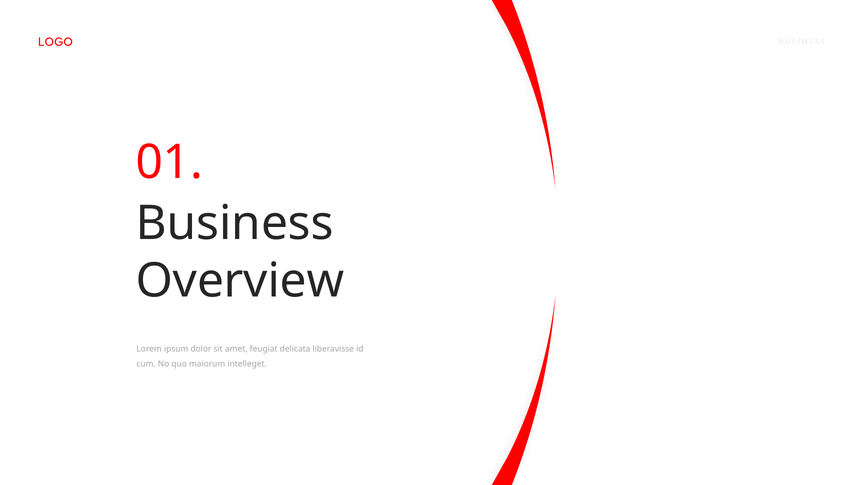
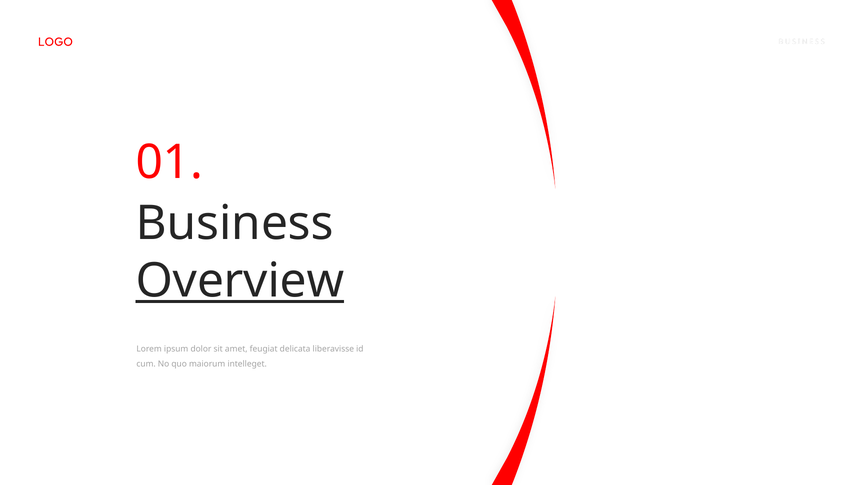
Overview underline: none -> present (240, 280)
